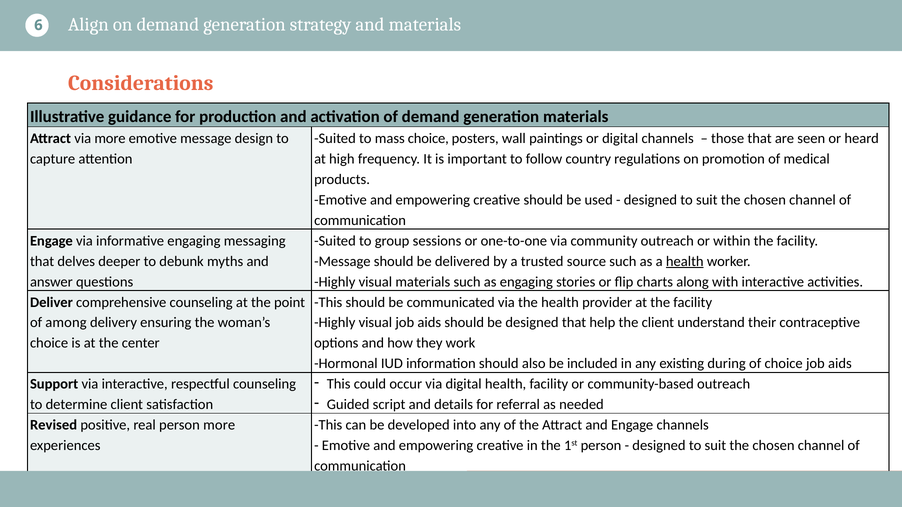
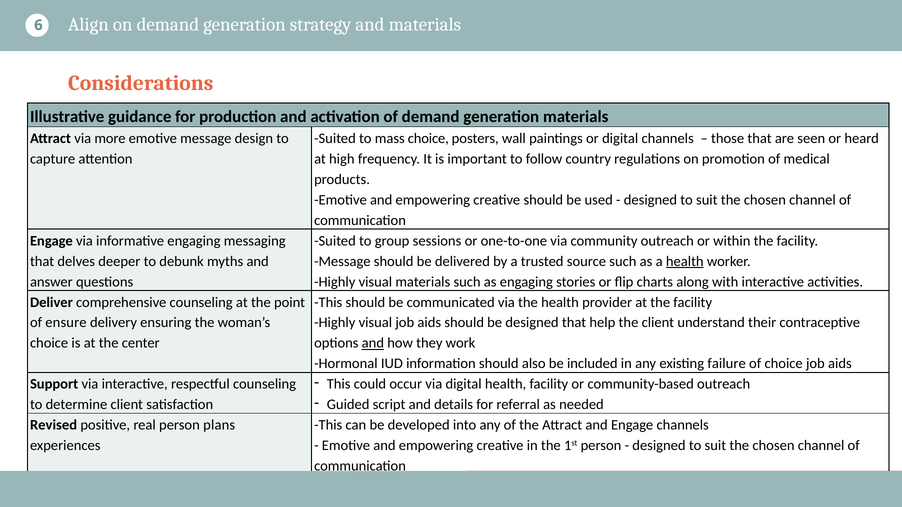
among: among -> ensure (66, 323)
and underline: none -> present (373, 343)
during: during -> failure (727, 364)
person more: more -> plans (219, 425)
